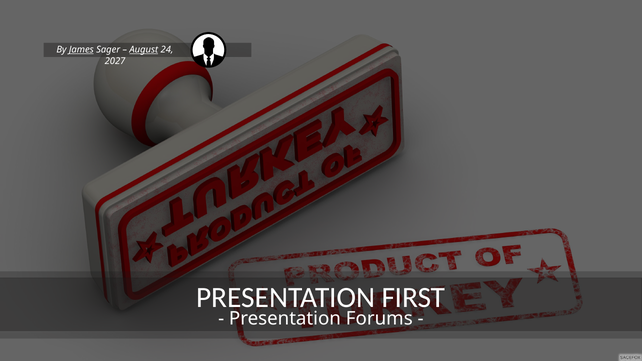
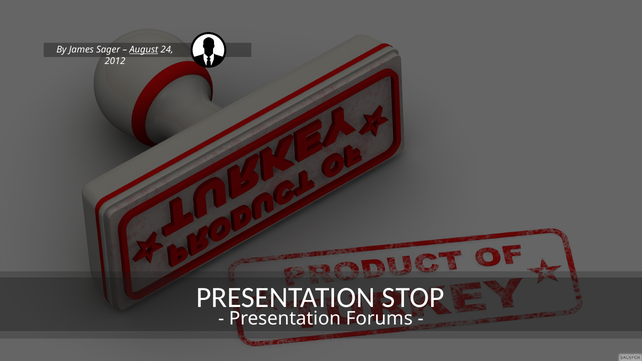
James underline: present -> none (81, 50)
2027: 2027 -> 2012 (115, 61)
FIRST: FIRST -> STOP (413, 298)
